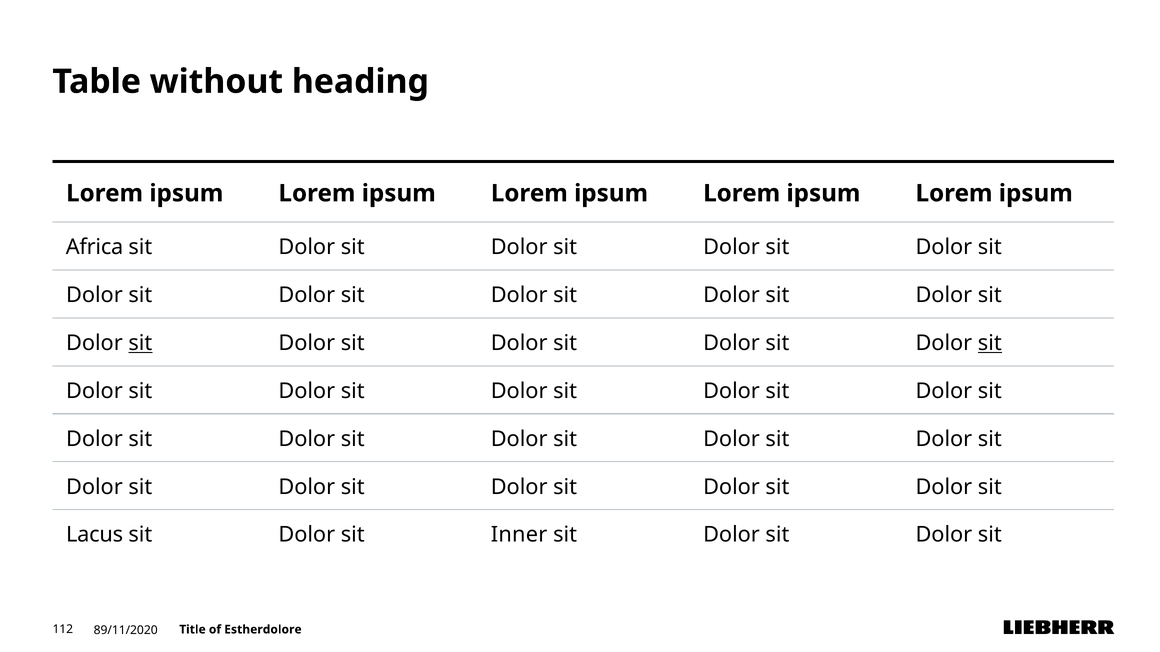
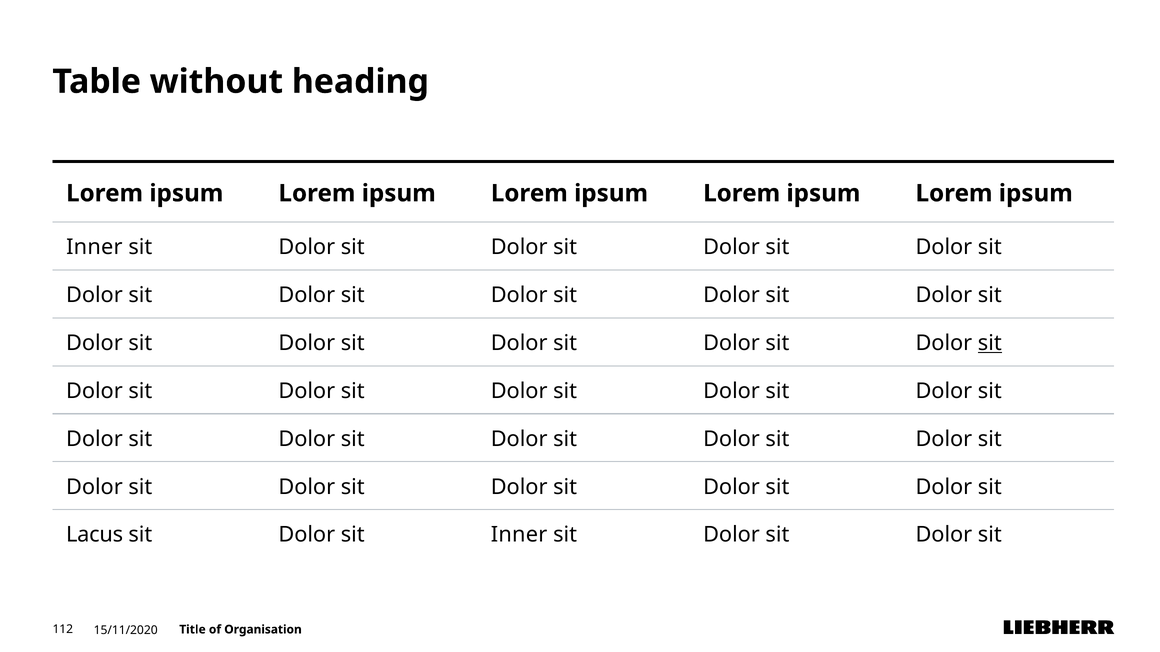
Africa: Africa -> Inner (94, 247)
sit underline: present -> none (140, 343)
89/11/2020: 89/11/2020 -> 15/11/2020 (126, 631)
Estherdolore: Estherdolore -> Organisation (263, 630)
